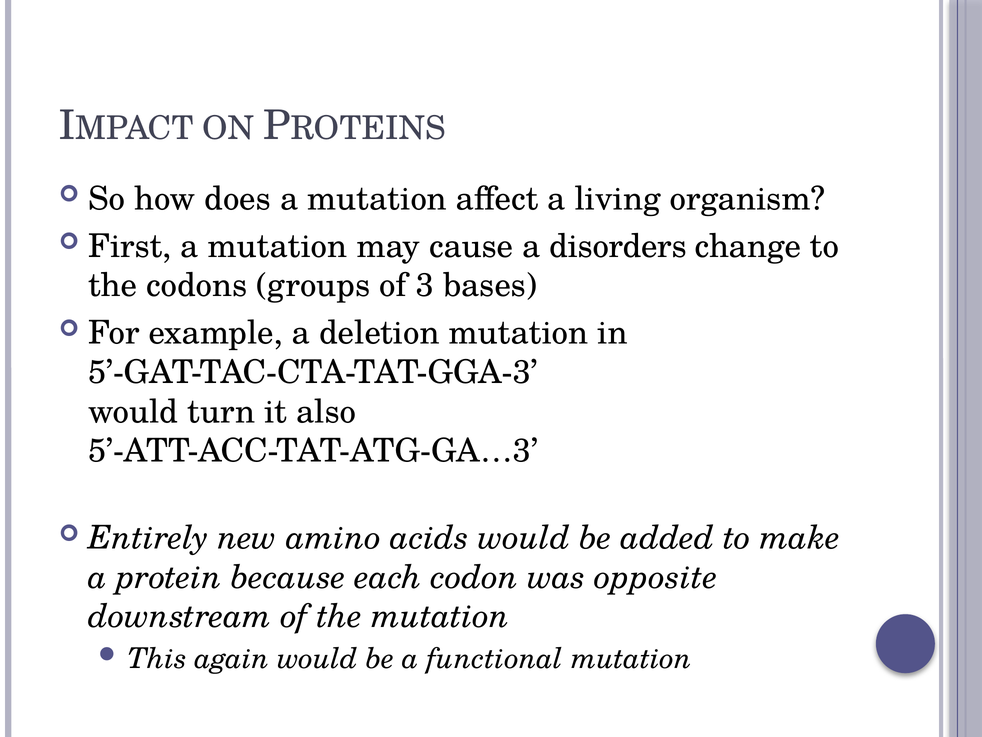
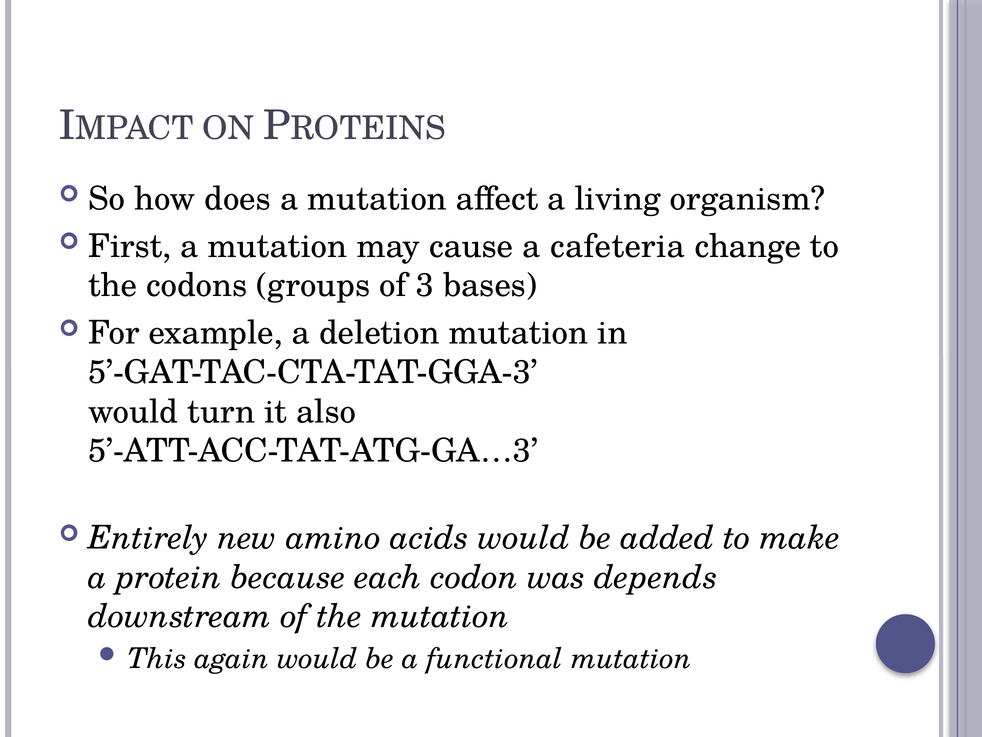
disorders: disorders -> cafeteria (618, 246)
opposite: opposite -> depends (656, 577)
